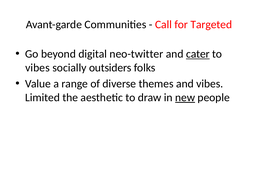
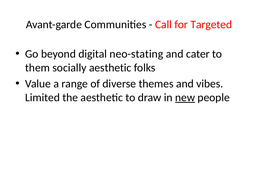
neo-twitter: neo-twitter -> neo-stating (136, 54)
cater underline: present -> none (198, 54)
vibes: vibes -> them (38, 68)
socially outsiders: outsiders -> aesthetic (110, 68)
